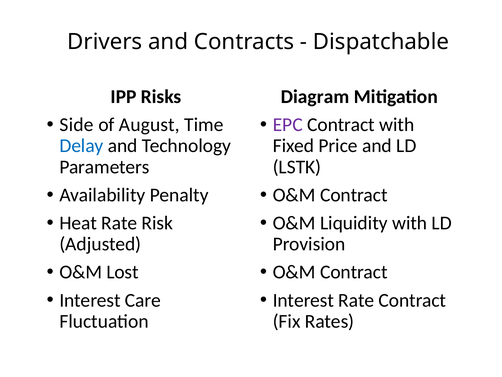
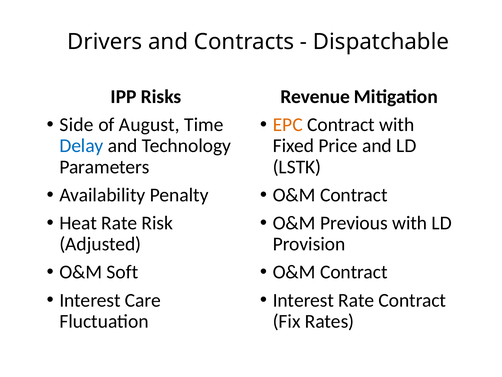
Diagram: Diagram -> Revenue (315, 97)
EPC colour: purple -> orange (288, 125)
Liquidity: Liquidity -> Previous (354, 223)
Lost: Lost -> Soft (122, 272)
